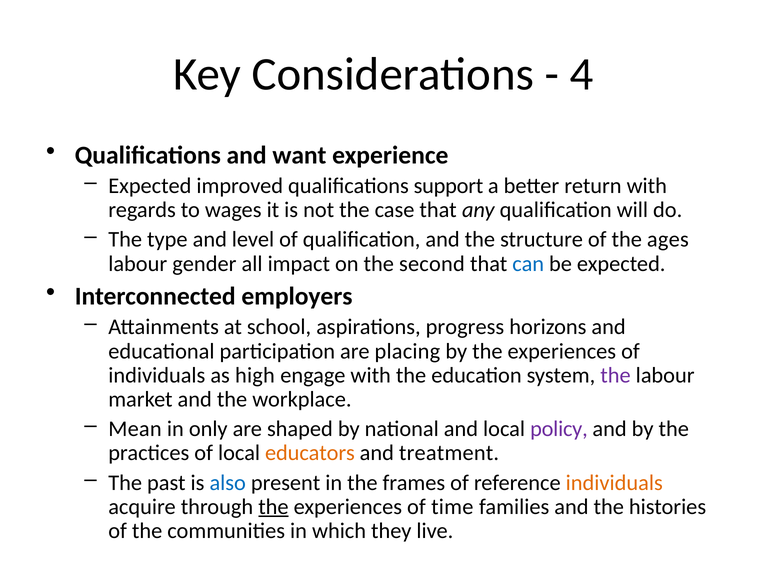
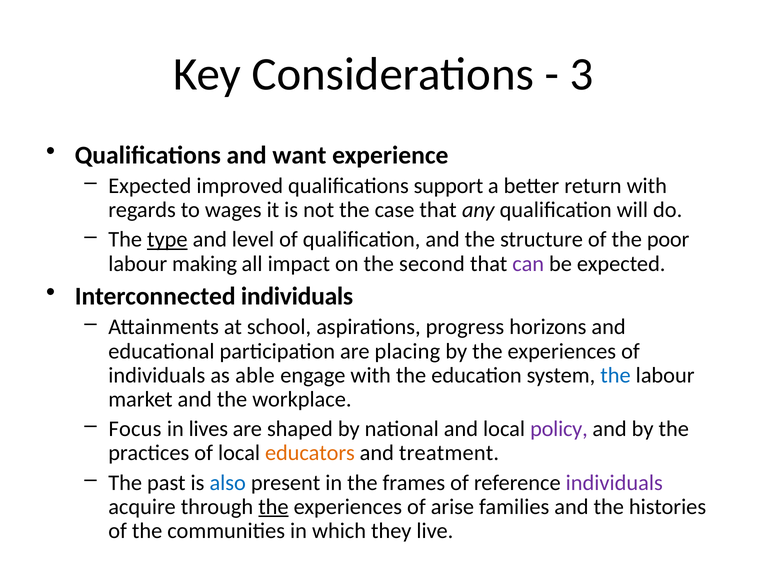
4: 4 -> 3 (581, 74)
type underline: none -> present (167, 240)
ages: ages -> poor (668, 240)
gender: gender -> making (205, 264)
can colour: blue -> purple (528, 264)
Interconnected employers: employers -> individuals (297, 296)
high: high -> able (255, 375)
the colour: purple -> blue (615, 375)
Mean: Mean -> Focus (135, 429)
only: only -> lives (208, 429)
individuals colour: orange -> purple (614, 483)
time: time -> arise (452, 507)
